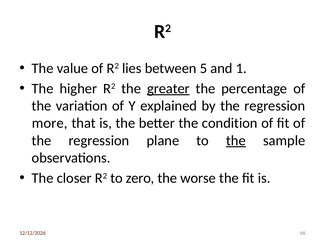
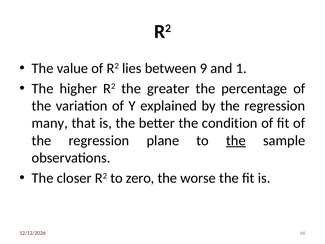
5: 5 -> 9 (203, 68)
greater underline: present -> none (168, 88)
more: more -> many (50, 123)
